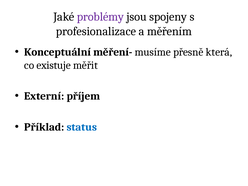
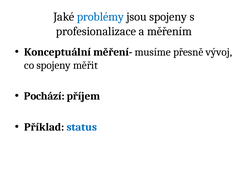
problémy colour: purple -> blue (100, 17)
která: která -> vývoj (219, 52)
co existuje: existuje -> spojeny (54, 65)
Externí: Externí -> Pochází (44, 96)
